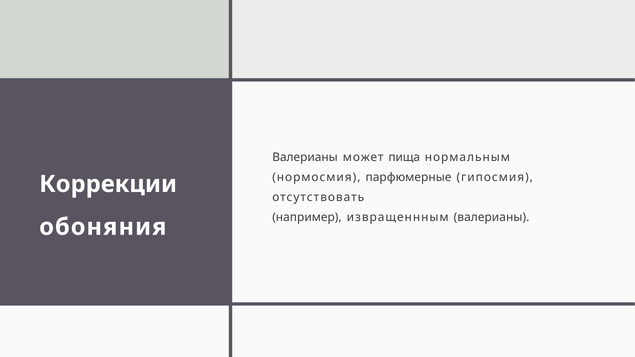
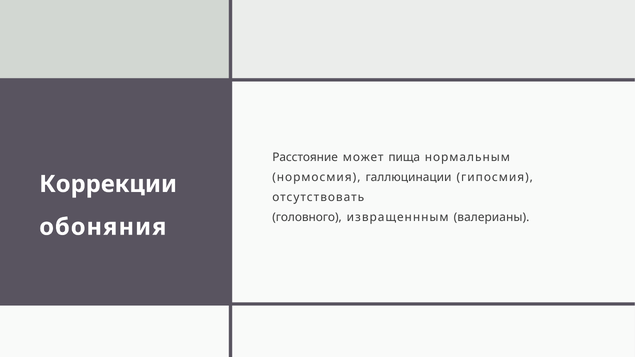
Валерианы: Валерианы -> Расстояние (305, 157)
парфюмерные: парфюмерные -> галлюцинации (409, 177)
например: например -> головного (307, 217)
